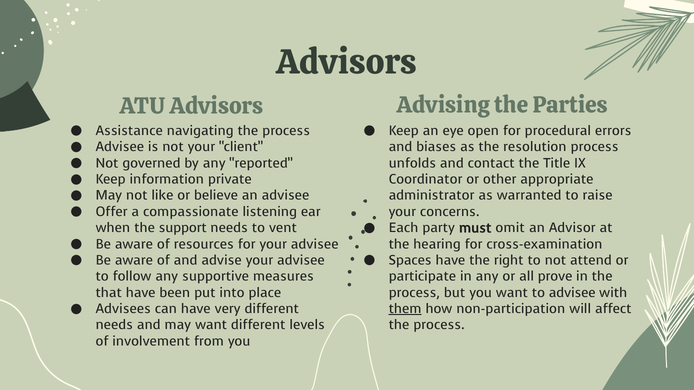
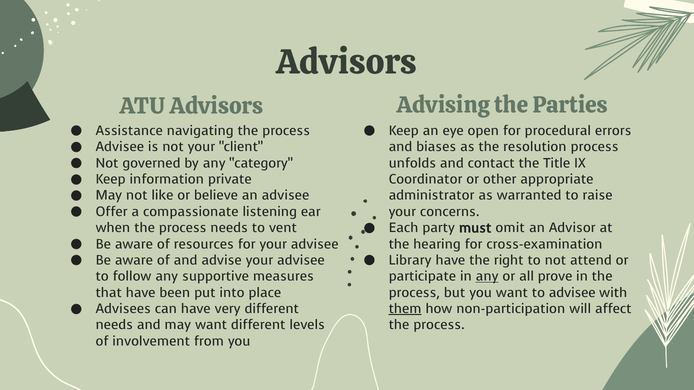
reported: reported -> category (261, 163)
when the support: support -> process (183, 228)
Spaces: Spaces -> Library (410, 261)
any underline: none -> present (487, 277)
